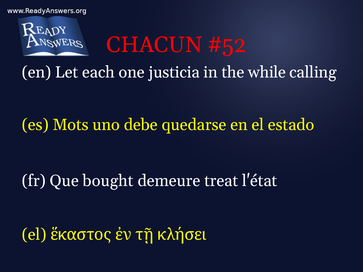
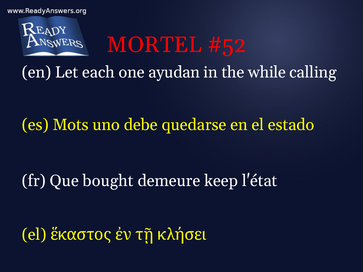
CHACUN: CHACUN -> MORTEL (154, 45)
justicia: justicia -> ayudan (174, 72)
treat: treat -> keep (221, 181)
